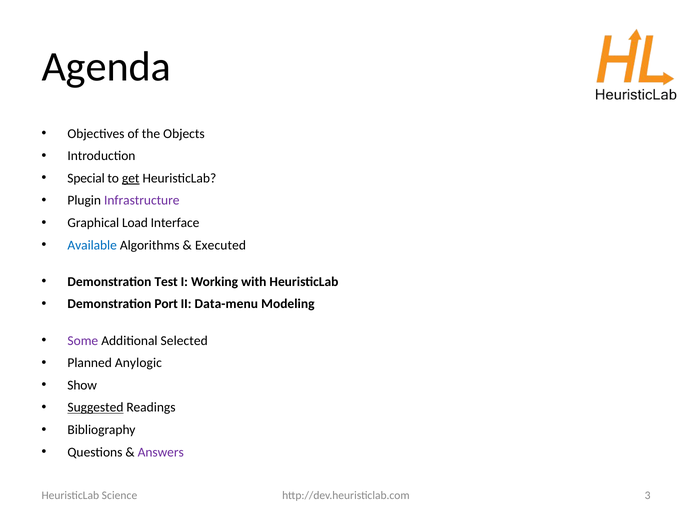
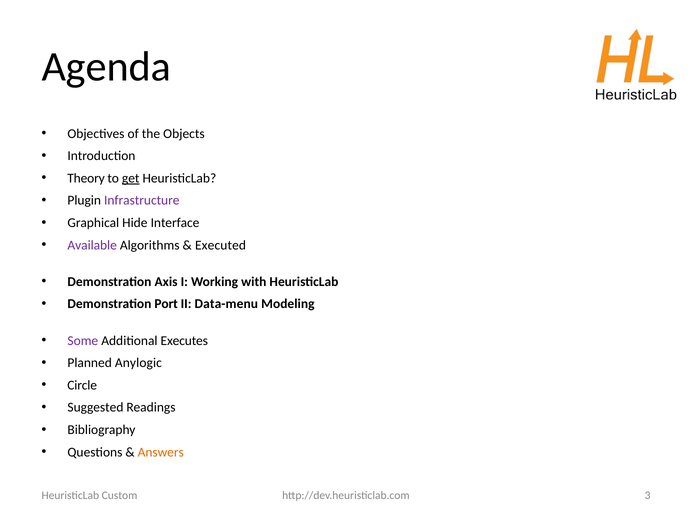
Special: Special -> Theory (86, 178)
Load: Load -> Hide (135, 223)
Available colour: blue -> purple (92, 245)
Test: Test -> Axis (166, 282)
Selected: Selected -> Executes (184, 341)
Show: Show -> Circle (82, 385)
Suggested underline: present -> none (95, 408)
Answers colour: purple -> orange (161, 452)
Science: Science -> Custom (120, 496)
